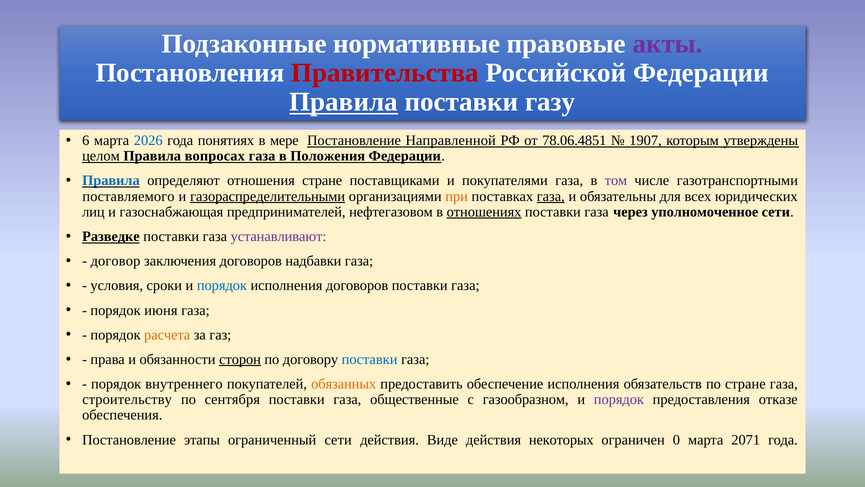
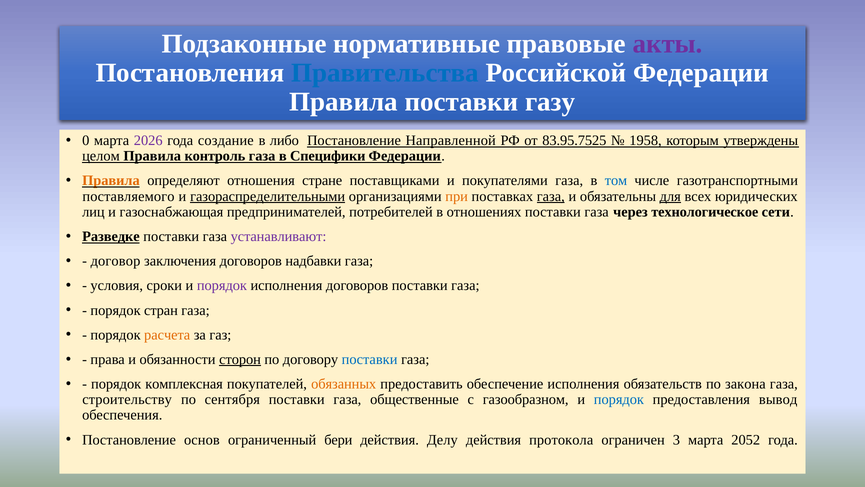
Правительства colour: red -> blue (385, 73)
Правила underline: present -> none (344, 102)
6: 6 -> 0 (86, 140)
2026 colour: blue -> purple (148, 140)
понятиях: понятиях -> создание (226, 140)
мере: мере -> либо (284, 140)
78.06.4851: 78.06.4851 -> 83.95.7525 (574, 140)
1907: 1907 -> 1958 (646, 140)
вопросах: вопросах -> контроль (215, 156)
Положения: Положения -> Специфики (328, 156)
Правила colour: blue -> orange (111, 181)
том colour: purple -> blue (616, 181)
для underline: none -> present (670, 196)
нефтегазовом: нефтегазовом -> потребителей (391, 212)
отношениях underline: present -> none (484, 212)
уполномоченное: уполномоченное -> технологическое (705, 212)
порядок colour: blue -> purple (222, 285)
июня: июня -> стран (161, 310)
внутреннего: внутреннего -> комплексная (184, 384)
по стране: стране -> закона (745, 384)
порядок colour: purple -> blue (619, 399)
отказе: отказе -> вывод (778, 399)
этапы: этапы -> основ (202, 439)
ограниченный сети: сети -> бери (338, 439)
Виде: Виде -> Делу (442, 439)
некоторых: некоторых -> протокола (561, 439)
0: 0 -> 3 (676, 439)
2071: 2071 -> 2052 (746, 439)
